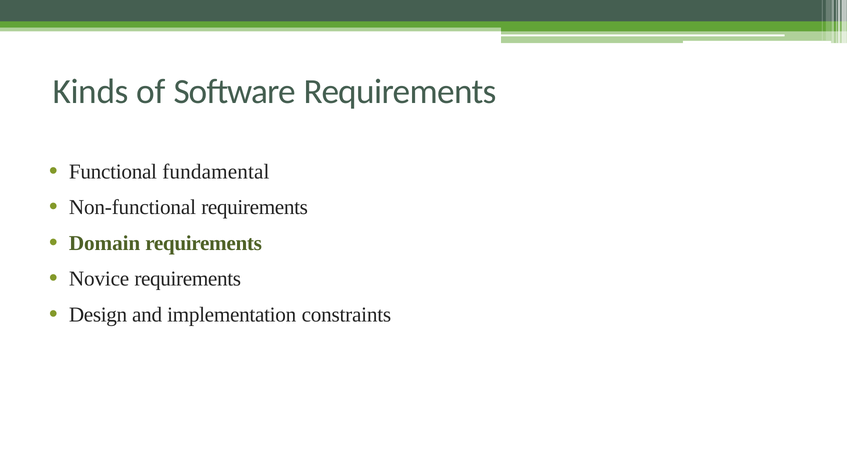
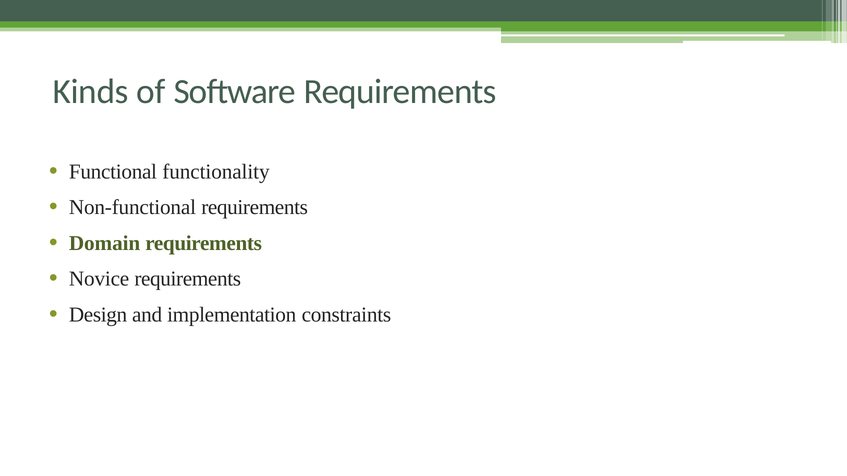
fundamental: fundamental -> functionality (216, 172)
